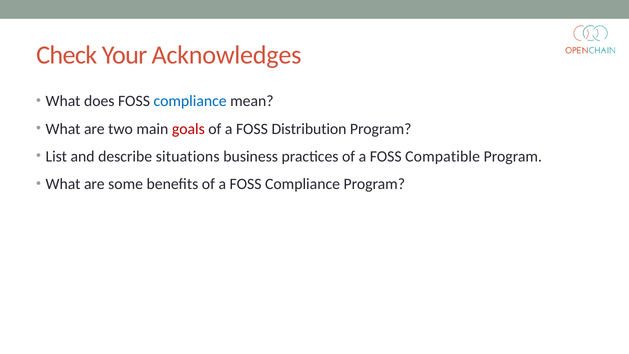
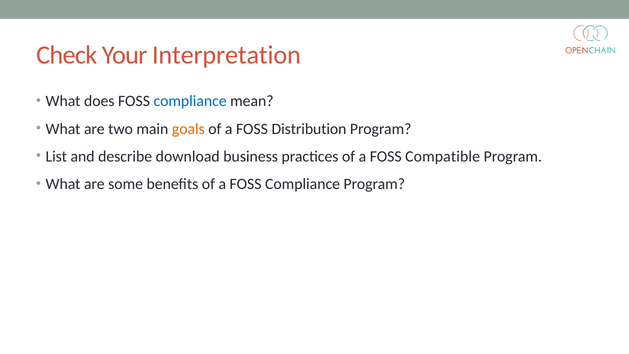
Acknowledges: Acknowledges -> Interpretation (226, 55)
goals colour: red -> orange (188, 129)
situations: situations -> download (188, 156)
